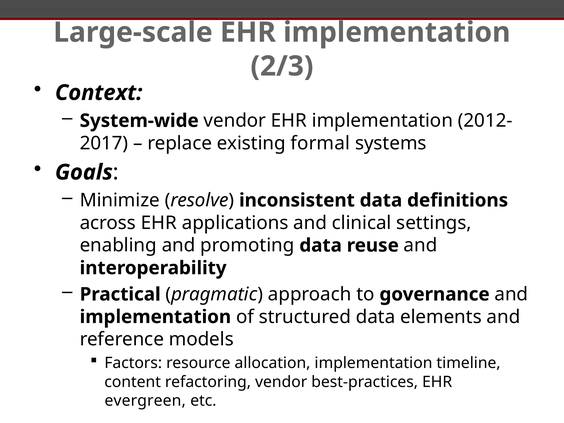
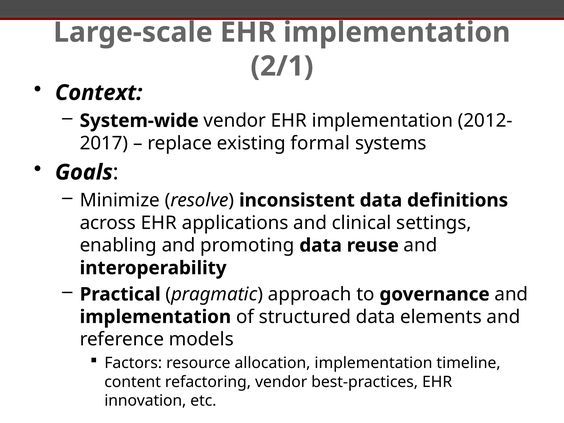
2/3: 2/3 -> 2/1 (282, 66)
evergreen: evergreen -> innovation (145, 401)
